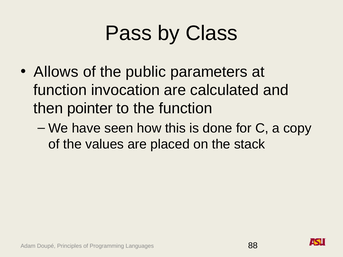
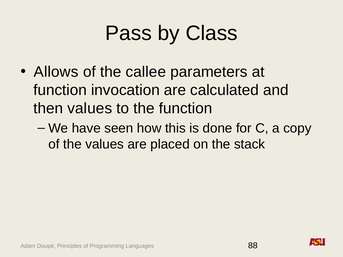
public: public -> callee (146, 72)
then pointer: pointer -> values (90, 109)
